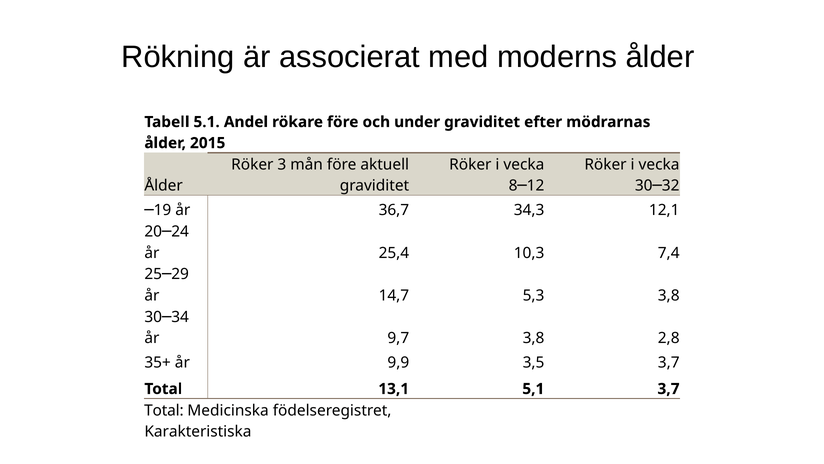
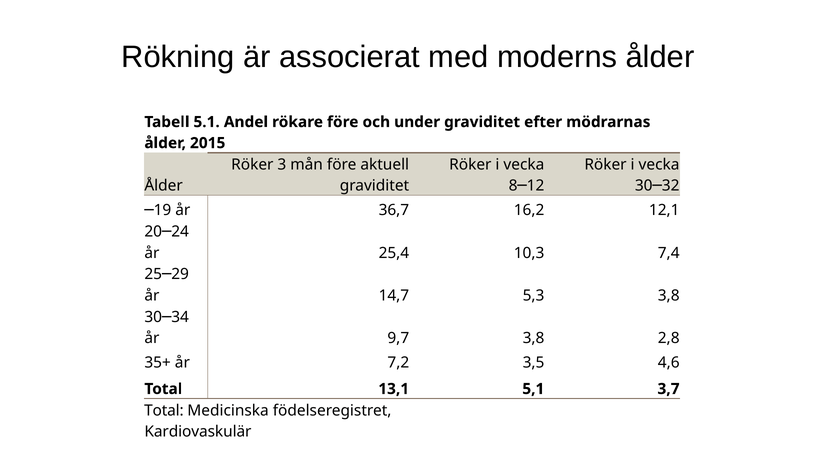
34,3: 34,3 -> 16,2 (529, 210)
9,9: 9,9 -> 7,2 (398, 362)
3,5 3,7: 3,7 -> 4,6 (669, 362)
Karakteristiska: Karakteristiska -> Kardiovaskulär (198, 431)
